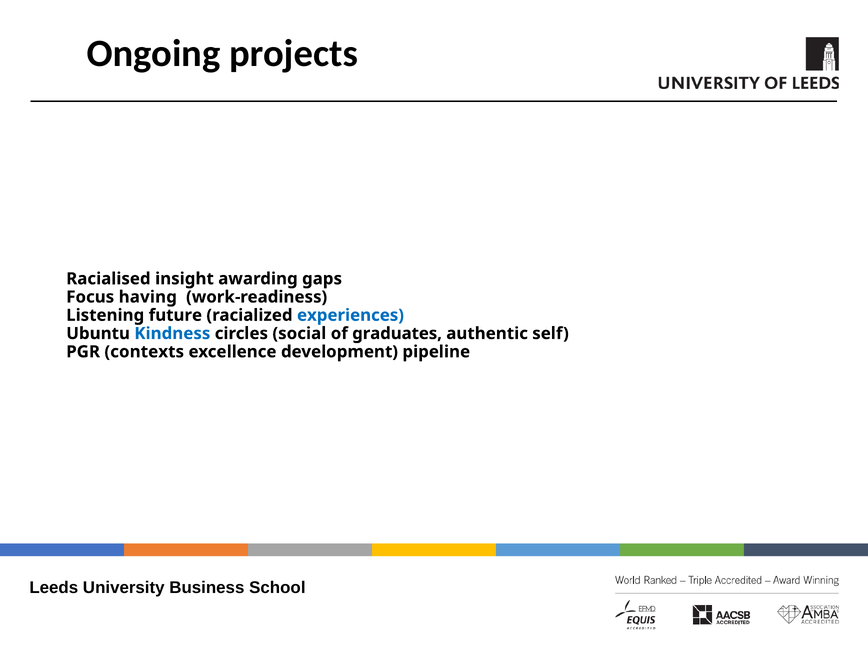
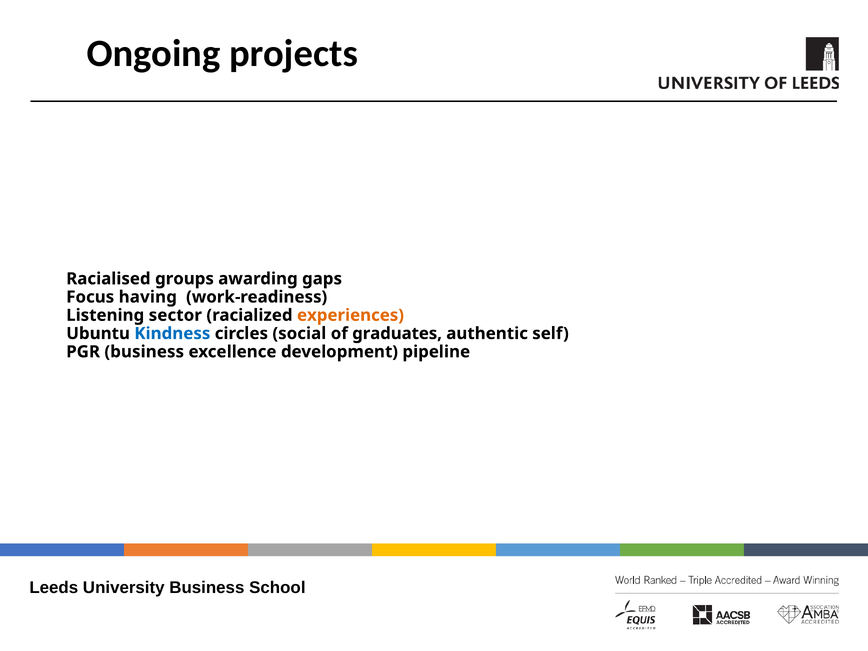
insight: insight -> groups (184, 279)
future: future -> sector (175, 315)
experiences colour: blue -> orange (350, 315)
PGR contexts: contexts -> business (144, 352)
